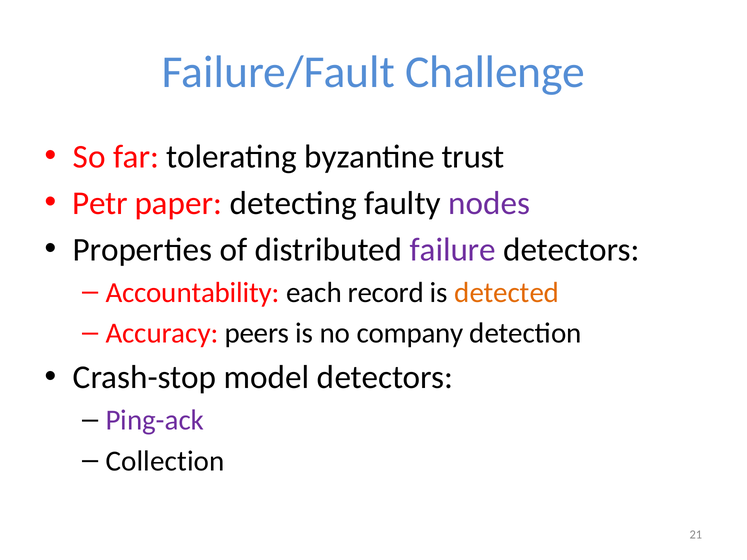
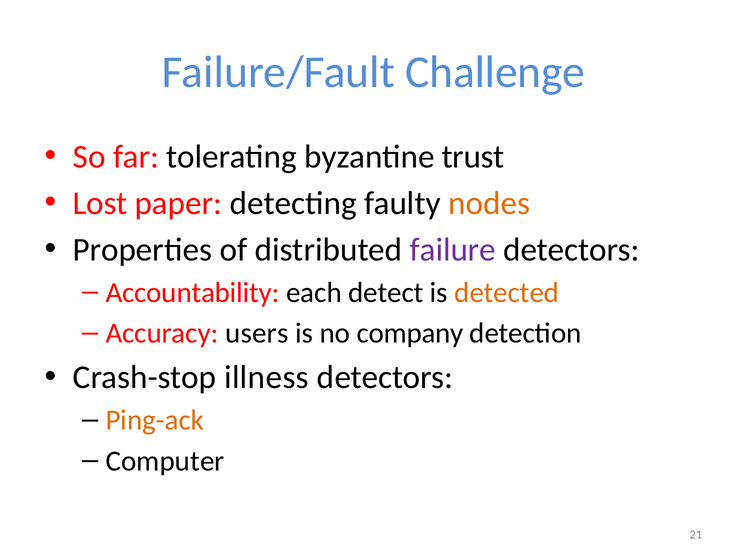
Petr: Petr -> Lost (100, 203)
nodes colour: purple -> orange (489, 203)
record: record -> detect (386, 293)
peers: peers -> users (257, 333)
model: model -> illness (266, 378)
Ping-ack colour: purple -> orange (155, 420)
Collection: Collection -> Computer (165, 461)
